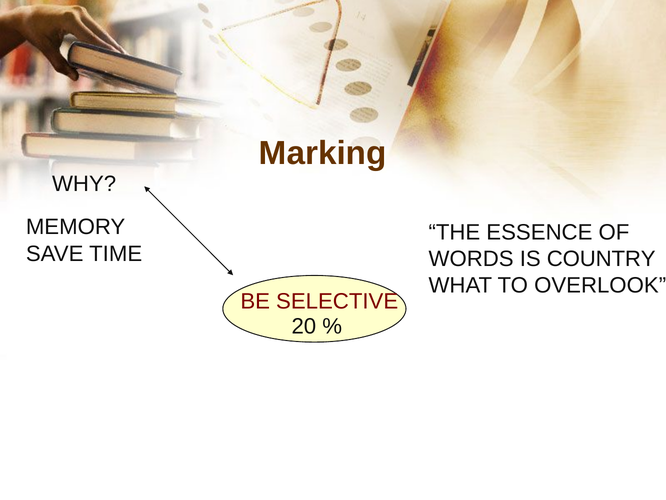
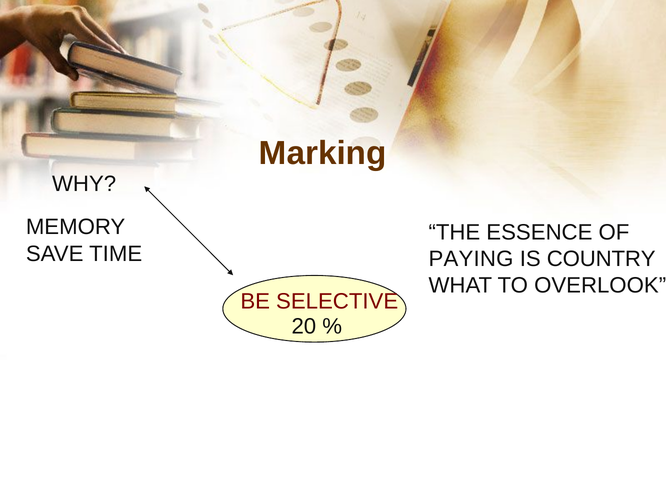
WORDS: WORDS -> PAYING (471, 259)
